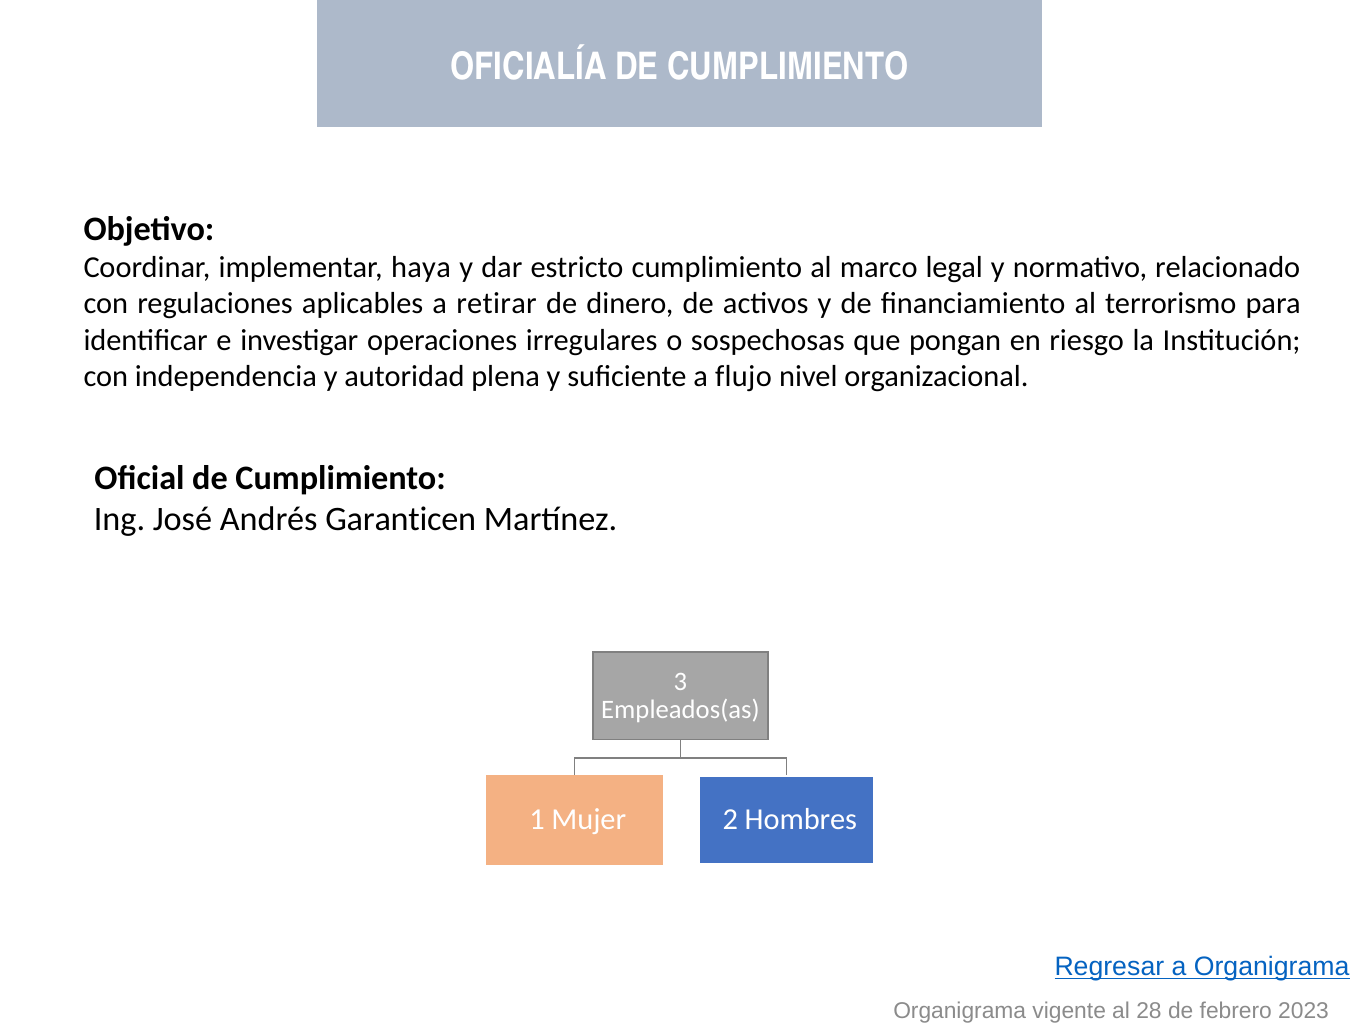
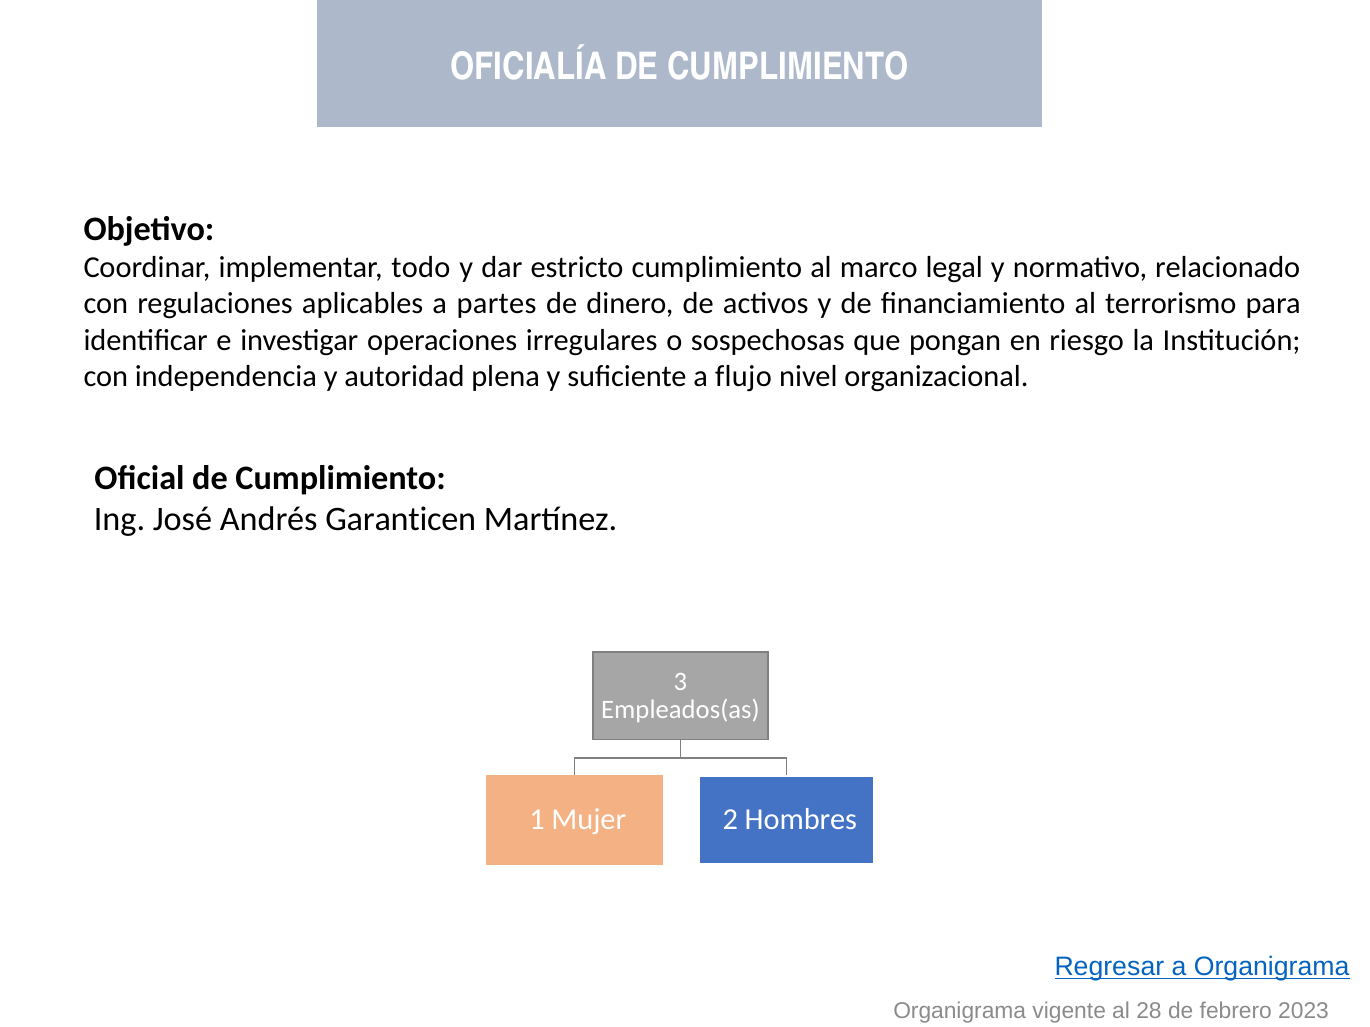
haya: haya -> todo (421, 268)
retirar: retirar -> partes (497, 304)
